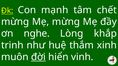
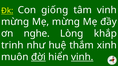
mạnh: mạnh -> giống (55, 10)
tâm chết: chết -> vinh (107, 10)
vinh underline: none -> present (82, 57)
